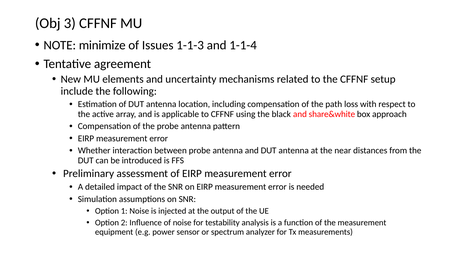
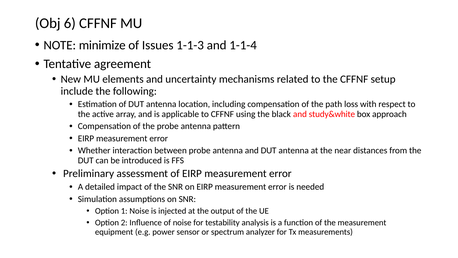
3: 3 -> 6 (70, 23)
share&white: share&white -> study&white (332, 114)
